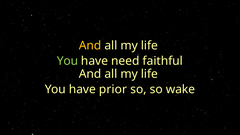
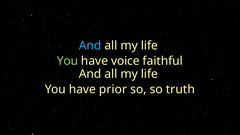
And colour: yellow -> light blue (90, 45)
need: need -> voice (125, 61)
wake: wake -> truth (180, 89)
